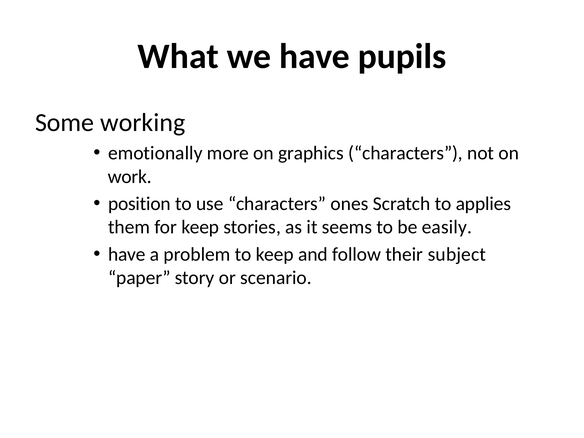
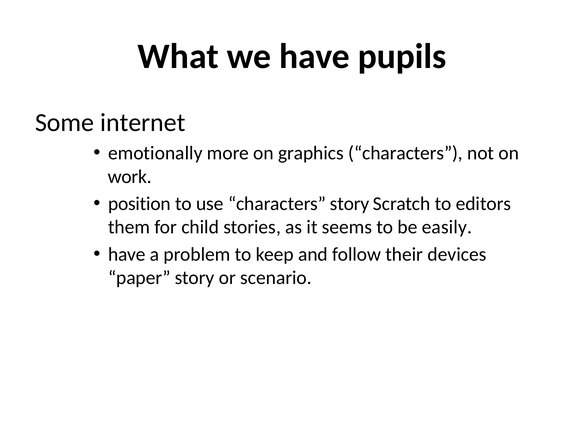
working: working -> internet (143, 123)
characters ones: ones -> story (350, 204)
applies: applies -> editors (483, 204)
for keep: keep -> child (200, 227)
subject: subject -> devices (457, 254)
